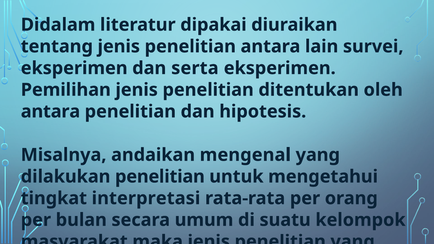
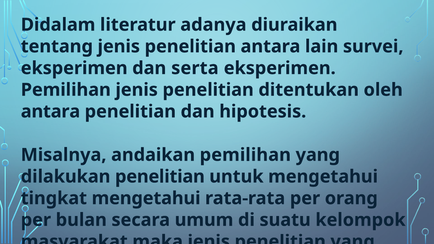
dipakai: dipakai -> adanya (213, 25)
andaikan mengenal: mengenal -> pemilihan (245, 155)
tingkat interpretasi: interpretasi -> mengetahui (146, 198)
